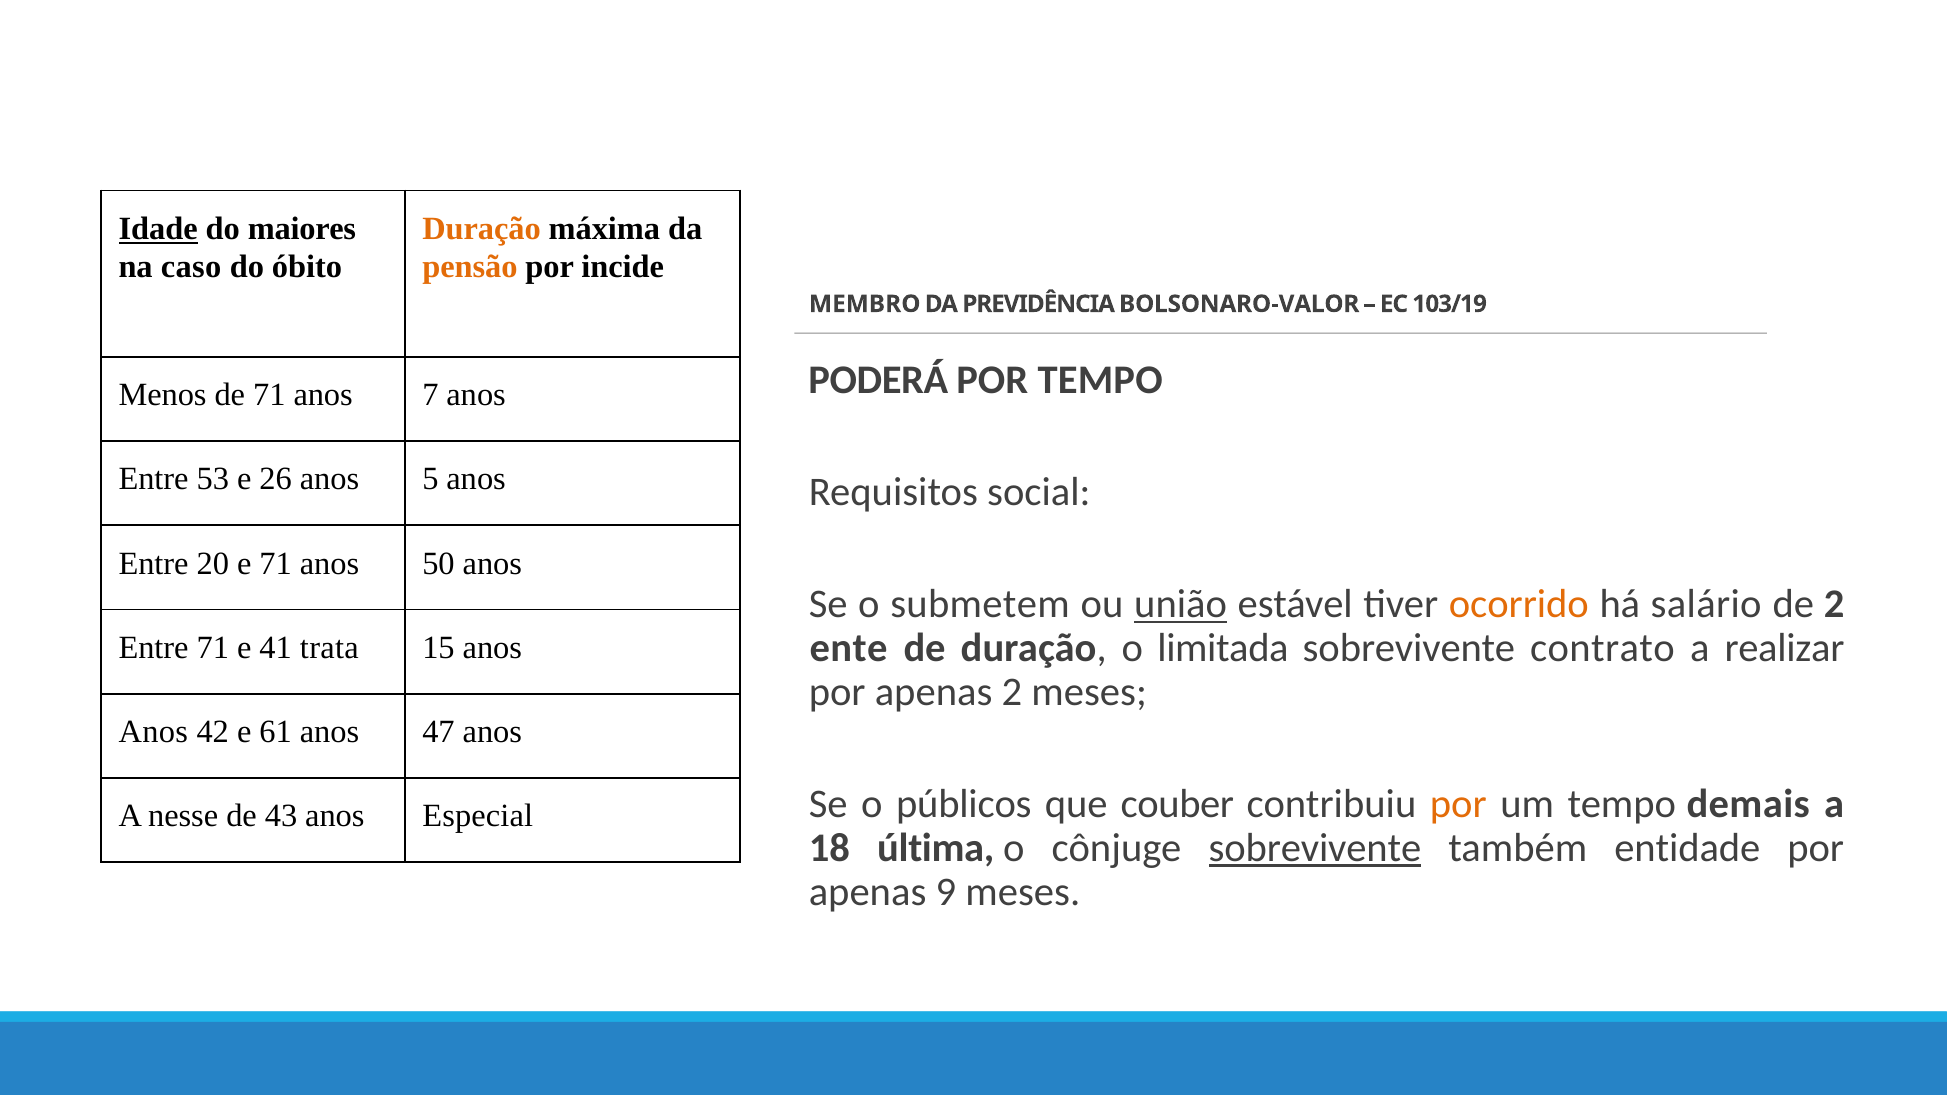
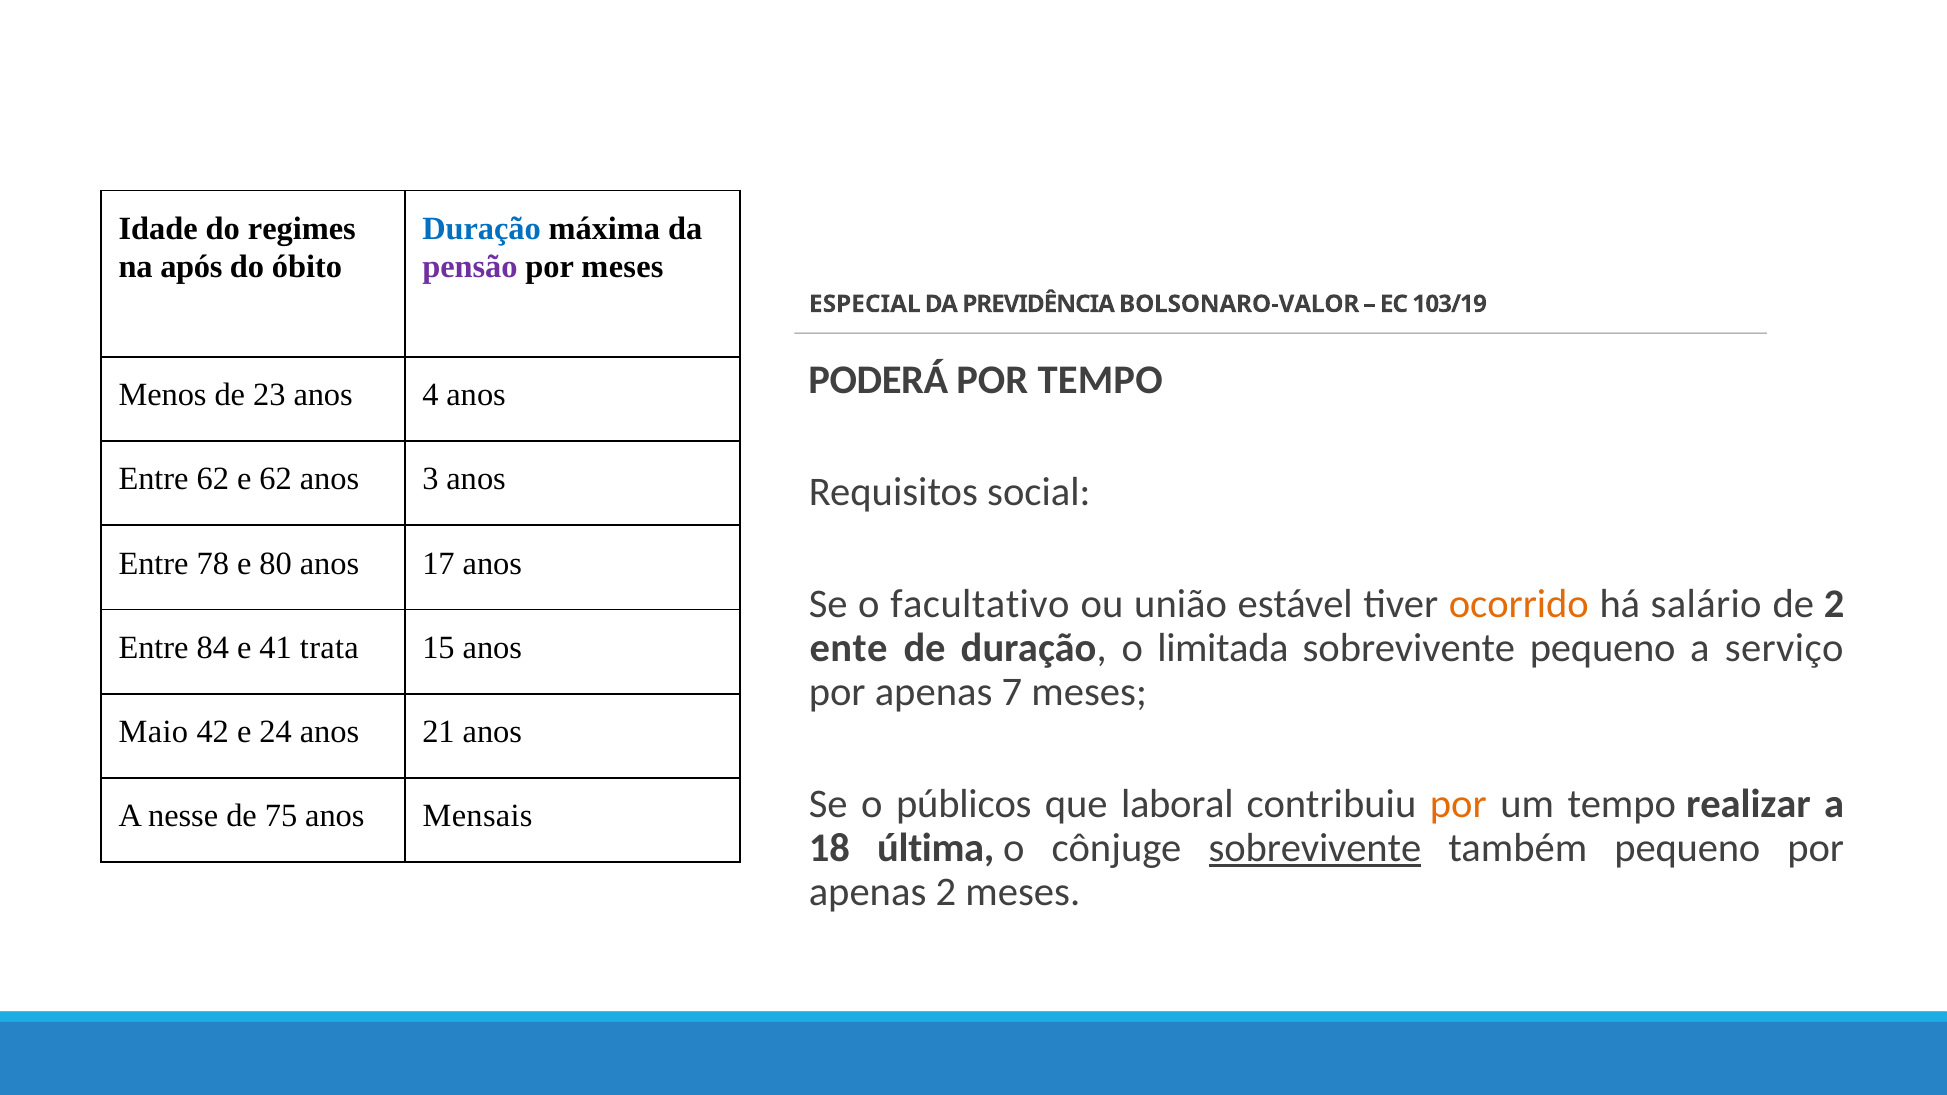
Idade underline: present -> none (158, 229)
maiores: maiores -> regimes (302, 229)
Duração colour: orange -> blue (482, 229)
caso: caso -> após (191, 267)
pensão colour: orange -> purple (470, 267)
por incide: incide -> meses (623, 267)
MEMBRO: MEMBRO -> ESPECIAL (865, 304)
de 71: 71 -> 23 (269, 395)
7: 7 -> 4 (430, 395)
Entre 53: 53 -> 62 (213, 479)
e 26: 26 -> 62 (276, 479)
5: 5 -> 3 (430, 479)
20: 20 -> 78 (213, 564)
e 71: 71 -> 80 (276, 564)
50: 50 -> 17 (438, 564)
submetem: submetem -> facultativo (980, 604)
união underline: present -> none (1181, 604)
sobrevivente contrato: contrato -> pequeno (1603, 648)
realizar: realizar -> serviço (1784, 648)
Entre 71: 71 -> 84 (213, 648)
apenas 2: 2 -> 7 (1012, 692)
Anos: Anos -> Maio (153, 732)
61: 61 -> 24 (276, 732)
47: 47 -> 21 (438, 732)
couber: couber -> laboral (1177, 804)
demais: demais -> realizar (1748, 804)
43: 43 -> 75 (281, 816)
Especial: Especial -> Mensais (478, 816)
também entidade: entidade -> pequeno (1687, 848)
apenas 9: 9 -> 2 (946, 892)
